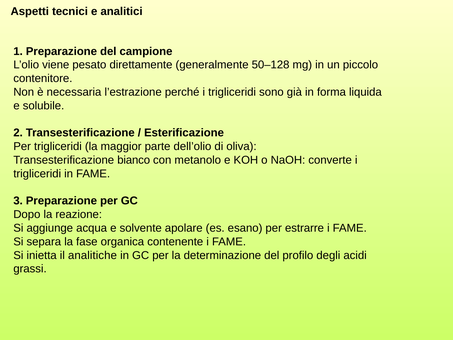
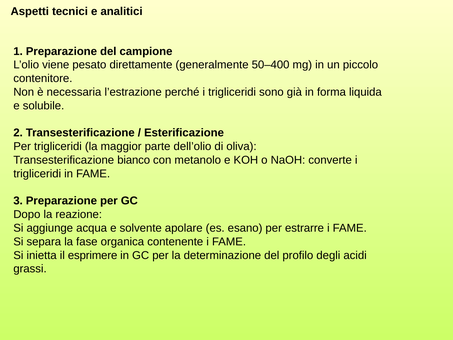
50–128: 50–128 -> 50–400 (271, 65)
analitiche: analitiche -> esprimere (93, 255)
